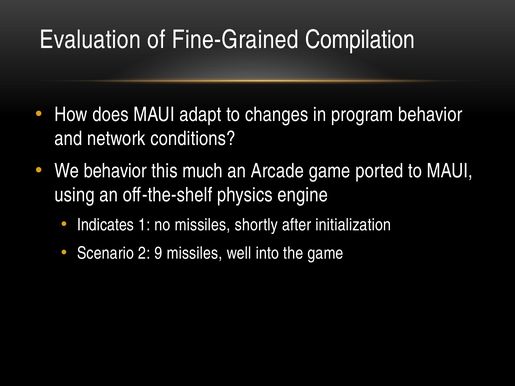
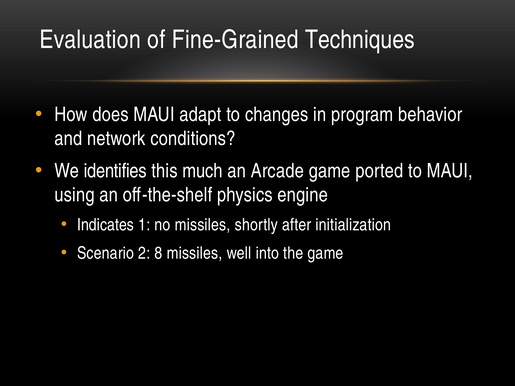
Compilation: Compilation -> Techniques (360, 40)
We behavior: behavior -> identifies (115, 171)
9: 9 -> 8 (159, 253)
